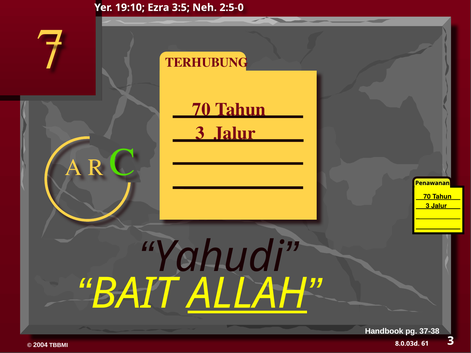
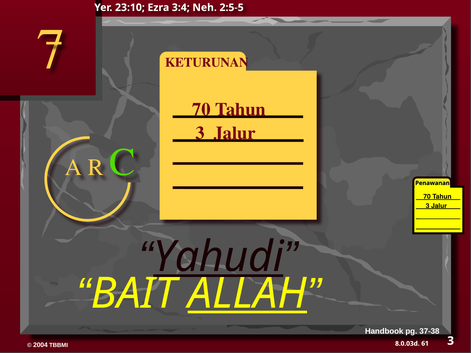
19:10: 19:10 -> 23:10 (130, 8)
3:5: 3:5 -> 3:4 (181, 8)
2:5-0: 2:5-0 -> 2:5-5 (232, 8)
TERHUBUNG: TERHUBUNG -> KETURUNAN (207, 62)
Yahudi underline: none -> present (219, 257)
